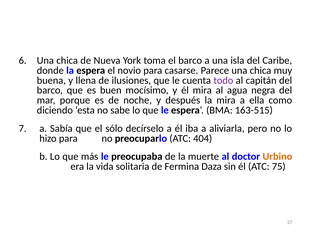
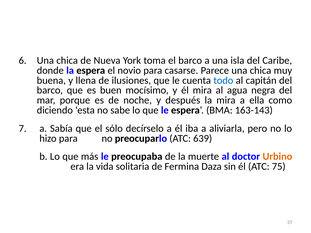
todo colour: purple -> blue (223, 80)
163-515: 163-515 -> 163-143 (254, 110)
404: 404 -> 639 (203, 138)
